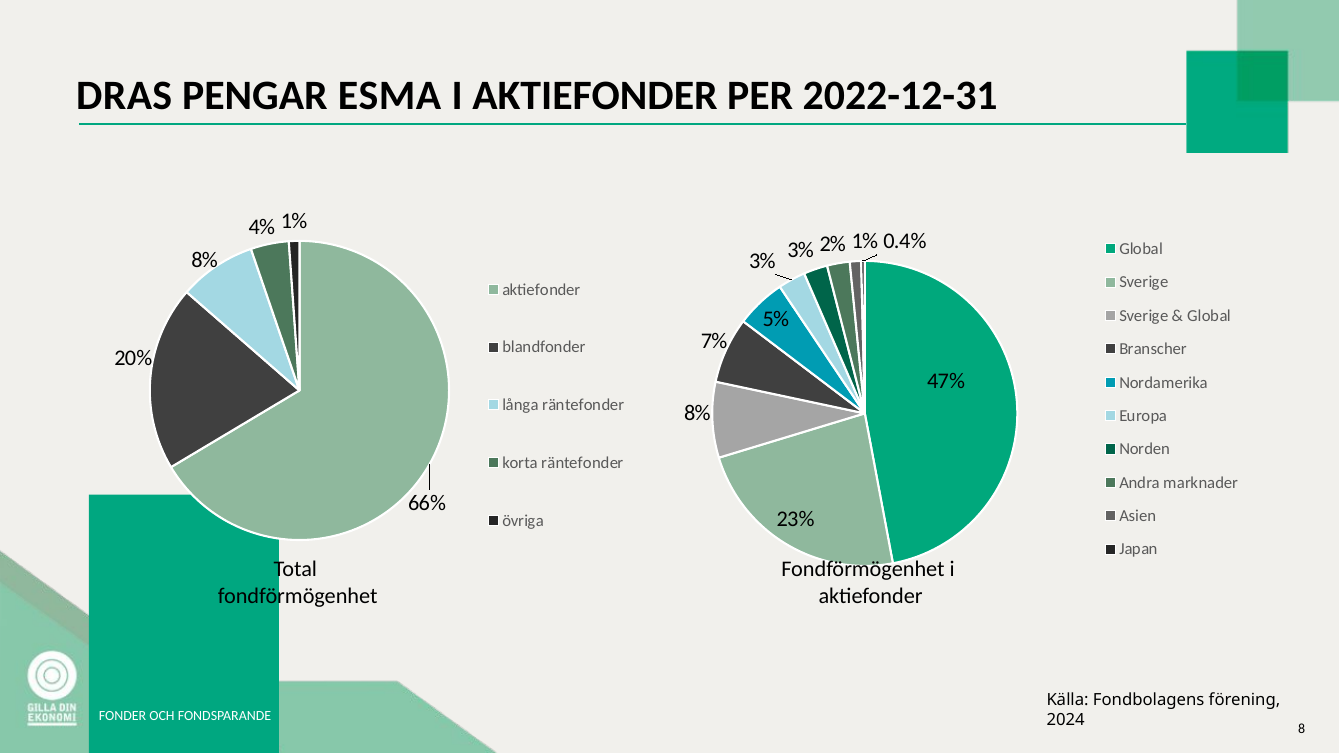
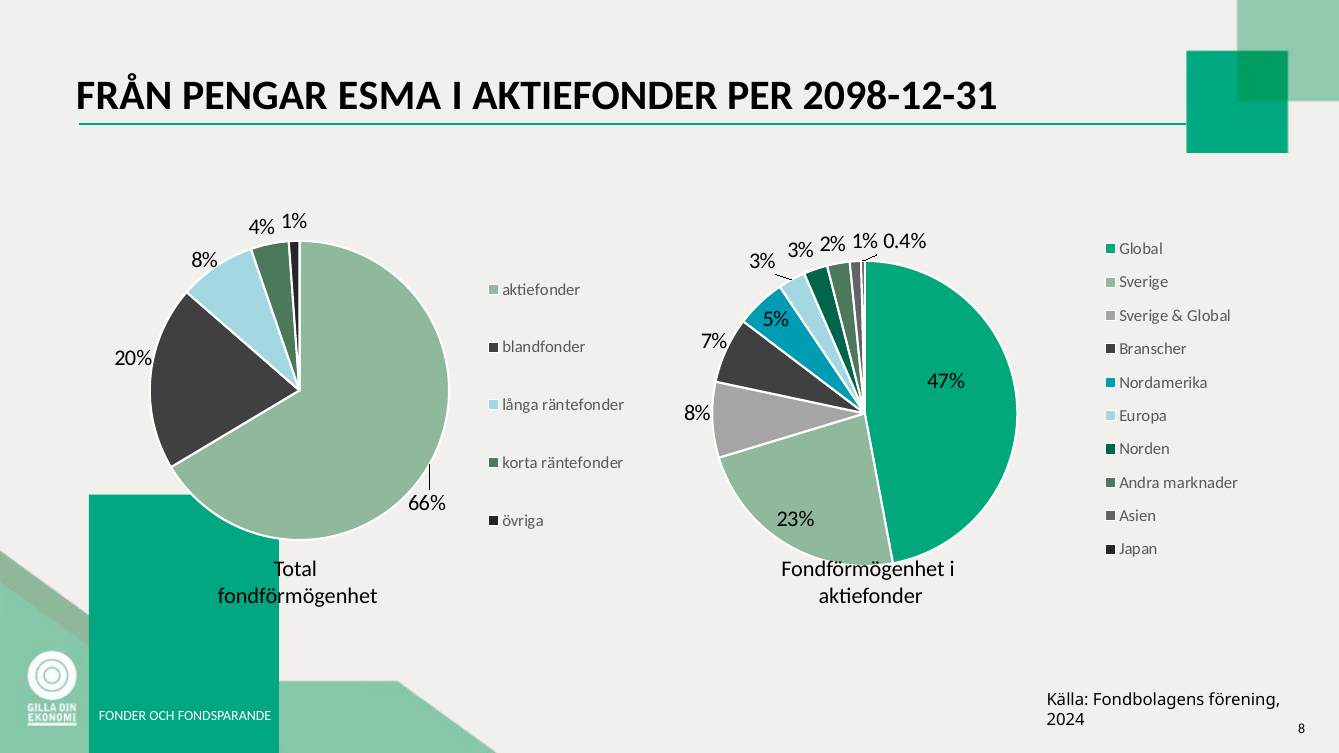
DRAS: DRAS -> FRÅN (124, 96)
2022-12-31: 2022-12-31 -> 2098-12-31 (900, 96)
